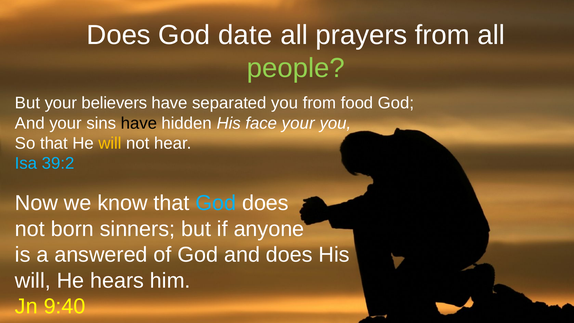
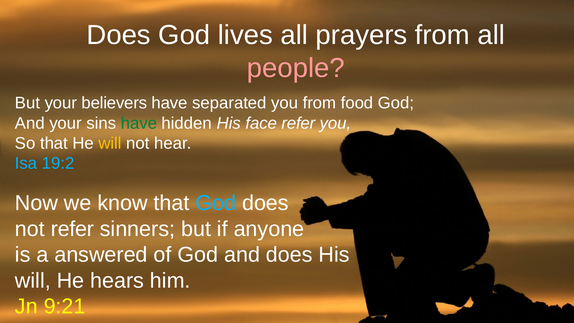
date: date -> lives (245, 35)
people colour: light green -> pink (296, 68)
have colour: black -> green (139, 123)
face your: your -> refer (298, 123)
39:2: 39:2 -> 19:2 (58, 163)
not born: born -> refer (72, 229)
9:40: 9:40 -> 9:21 (65, 306)
